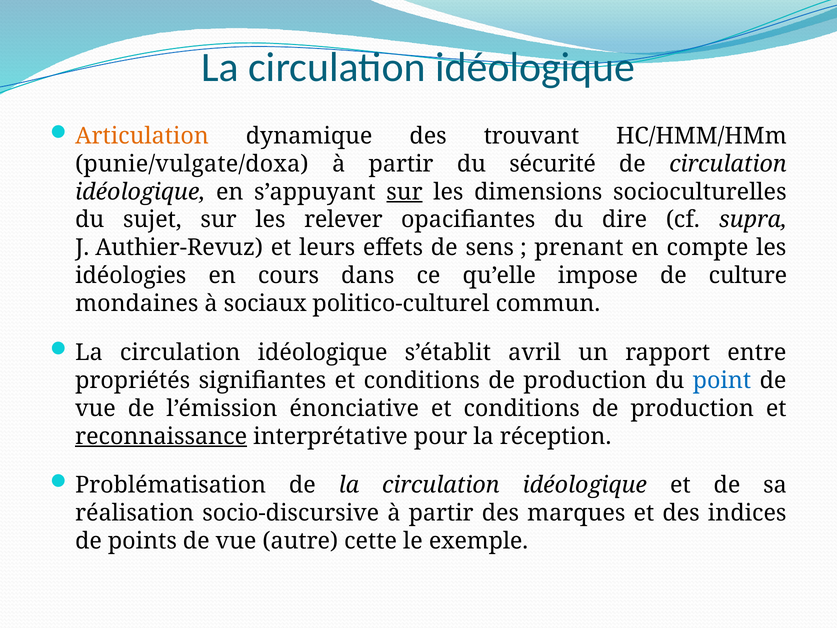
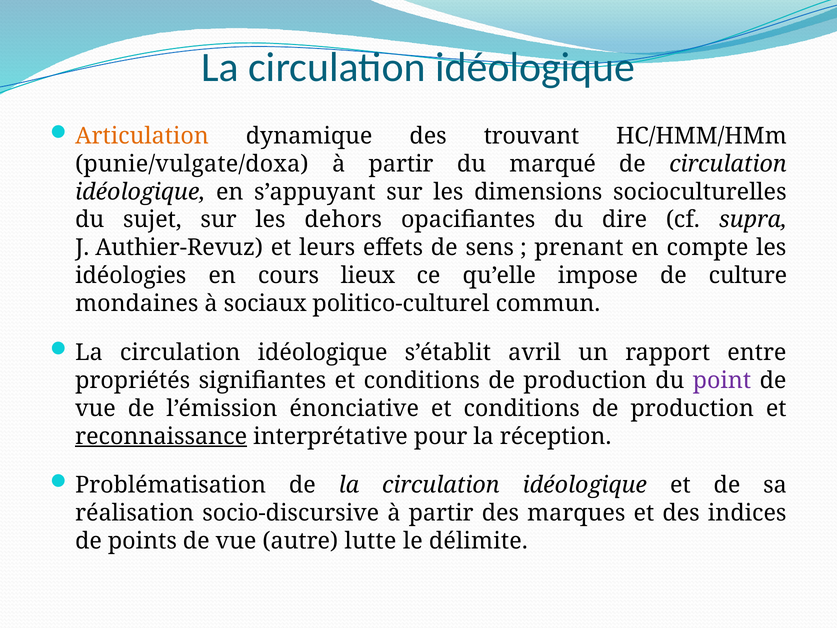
sécurité: sécurité -> marqué (553, 164)
sur underline: present -> none (404, 192)
relever: relever -> dehors (343, 220)
dans: dans -> lieux (368, 276)
point colour: blue -> purple (722, 380)
cette: cette -> lutte (370, 541)
exemple: exemple -> délimite (478, 541)
